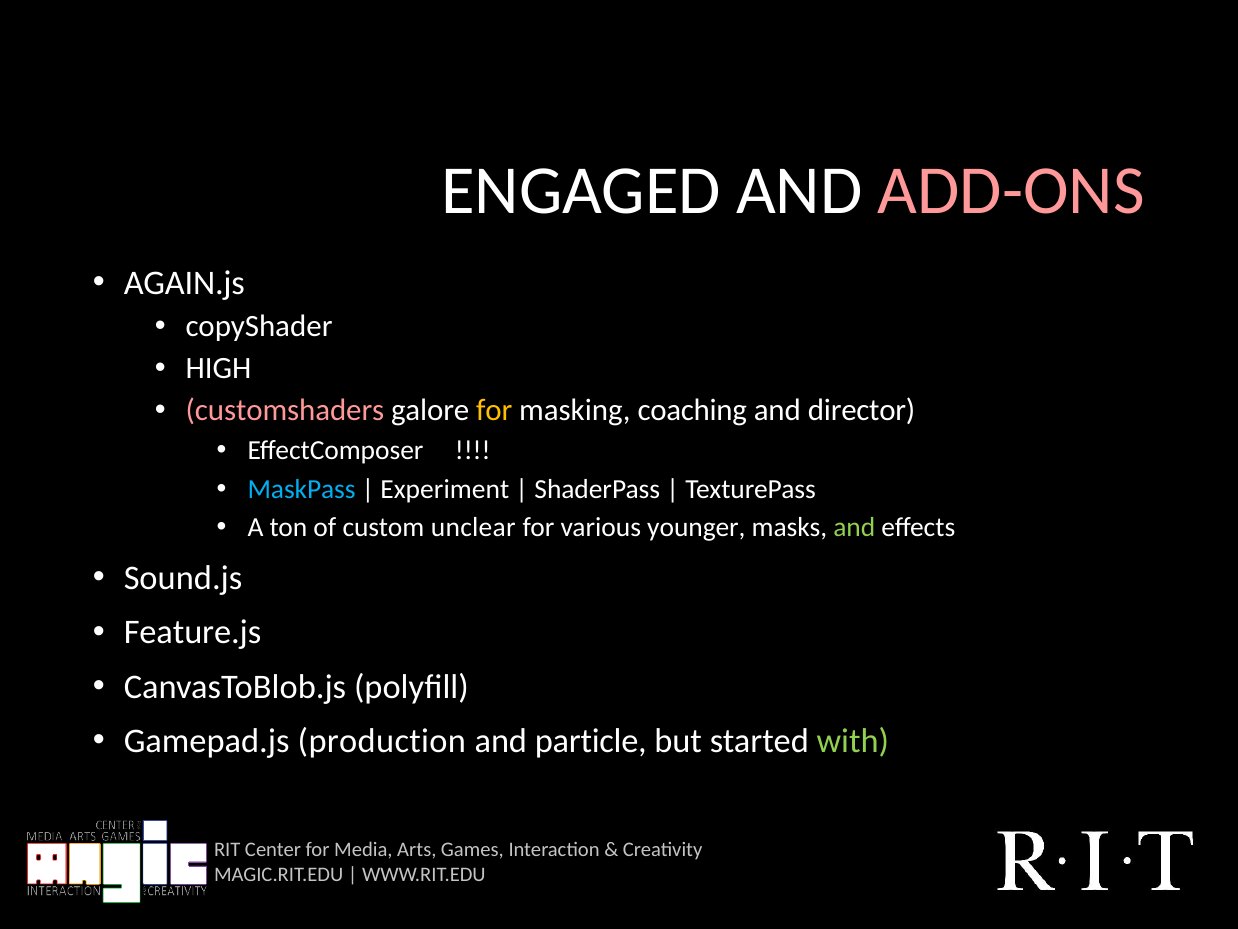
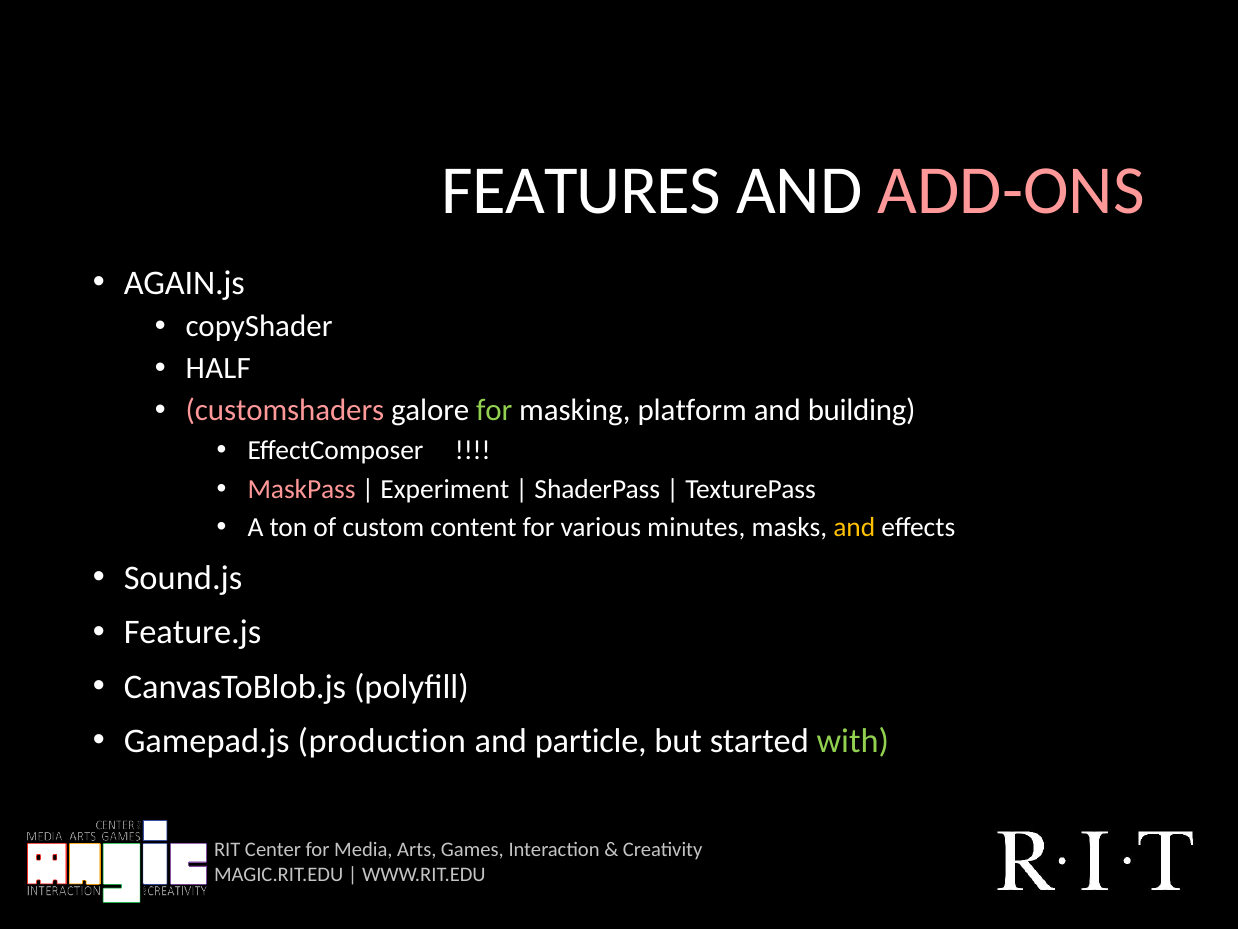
ENGAGED: ENGAGED -> FEATURES (581, 191)
HIGH: HIGH -> HALF (218, 368)
for colour: yellow -> light green (494, 410)
coaching: coaching -> platform (692, 410)
director: director -> building (862, 410)
MaskPass colour: light blue -> pink (302, 489)
unclear: unclear -> content (473, 527)
younger: younger -> minutes (696, 527)
and colour: light green -> yellow (854, 527)
